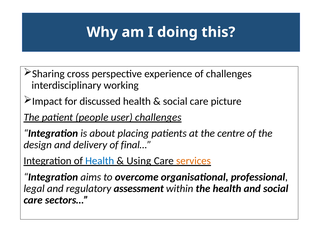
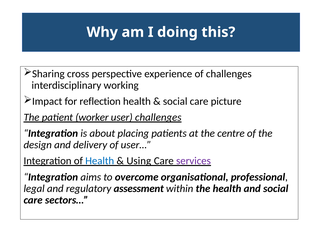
discussed: discussed -> reflection (100, 102)
people: people -> worker (92, 118)
final…: final… -> user… (136, 145)
services colour: orange -> purple (193, 161)
